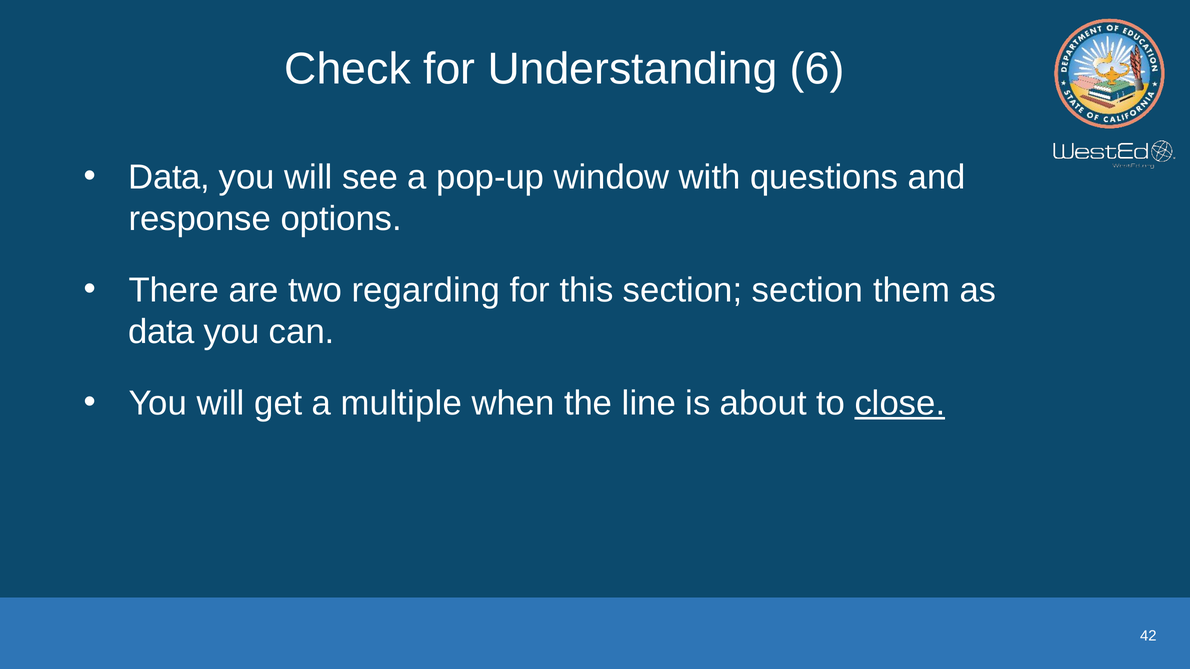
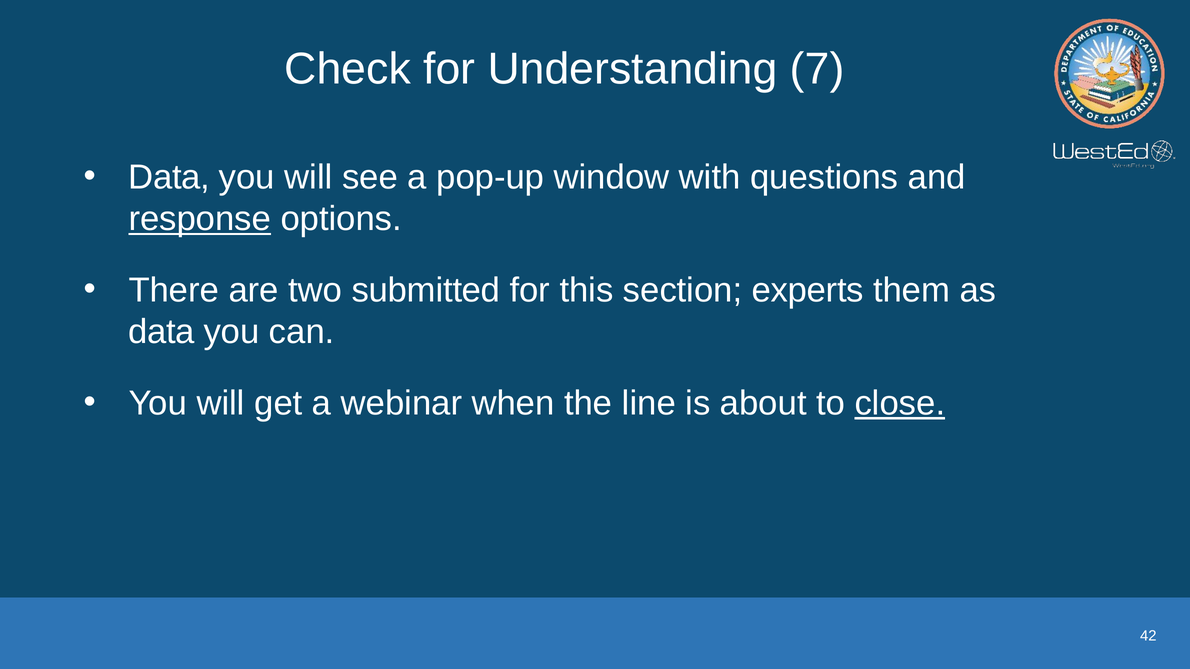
6: 6 -> 7 (817, 69)
response underline: none -> present (200, 219)
regarding: regarding -> submitted (426, 290)
section section: section -> experts (808, 290)
multiple: multiple -> webinar (402, 404)
